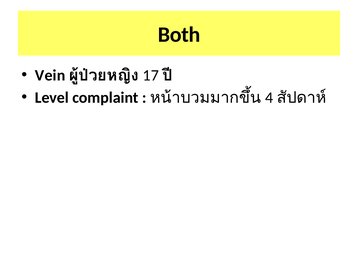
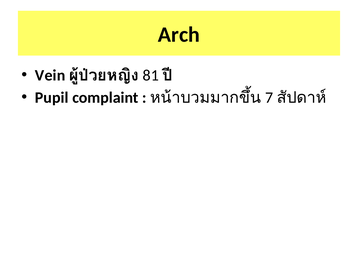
Both: Both -> Arch (179, 35)
17: 17 -> 81 (151, 75)
Level: Level -> Pupil (52, 97)
4: 4 -> 7 (269, 97)
